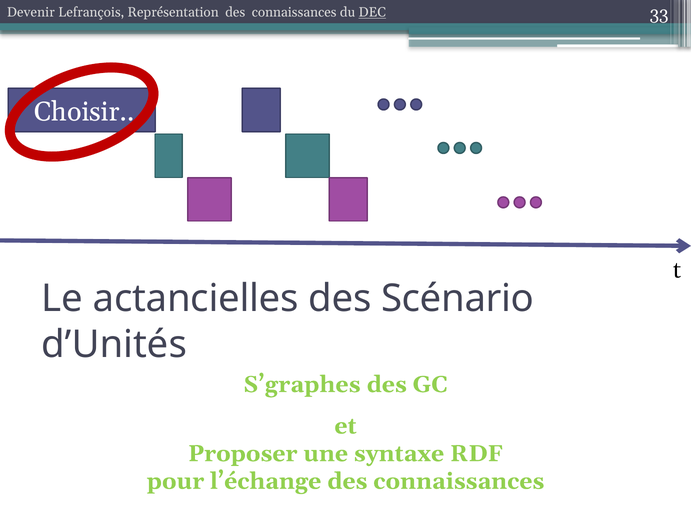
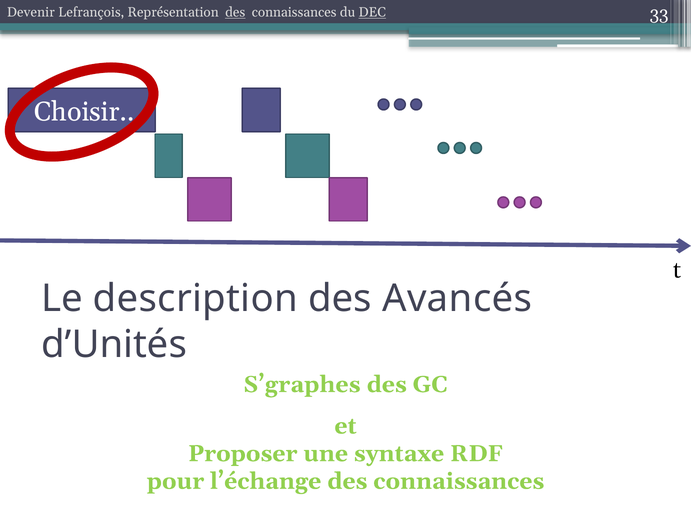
des underline: none -> present (235, 12)
actancielles: actancielles -> description (195, 299)
Scénario: Scénario -> Avancés (457, 299)
